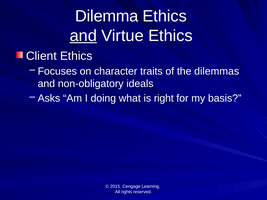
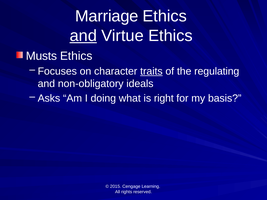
Dilemma: Dilemma -> Marriage (107, 16)
Client: Client -> Musts (41, 56)
traits underline: none -> present (151, 71)
dilemmas: dilemmas -> regulating (217, 71)
